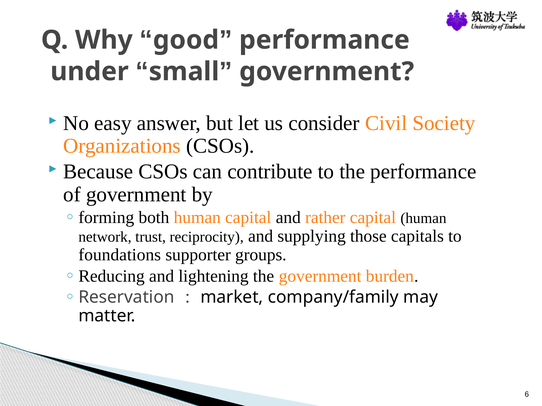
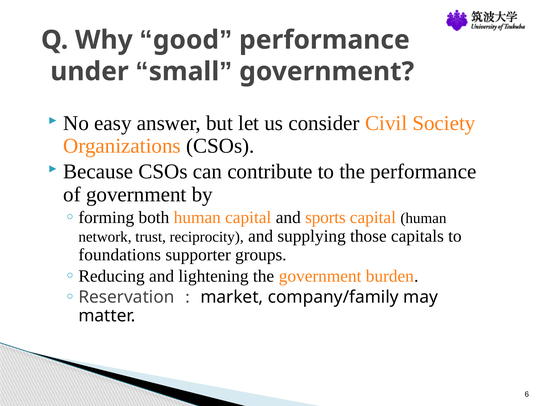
rather: rather -> sports (325, 218)
